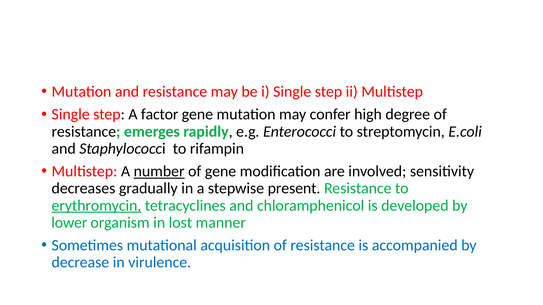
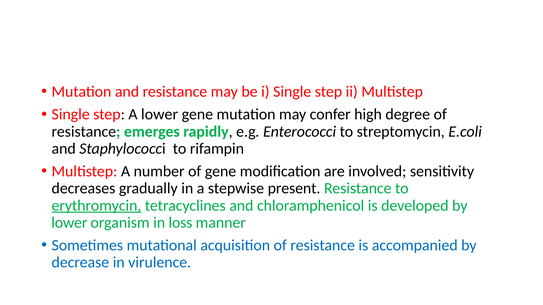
A factor: factor -> lower (160, 115)
number underline: present -> none (159, 172)
lost: lost -> loss (180, 223)
